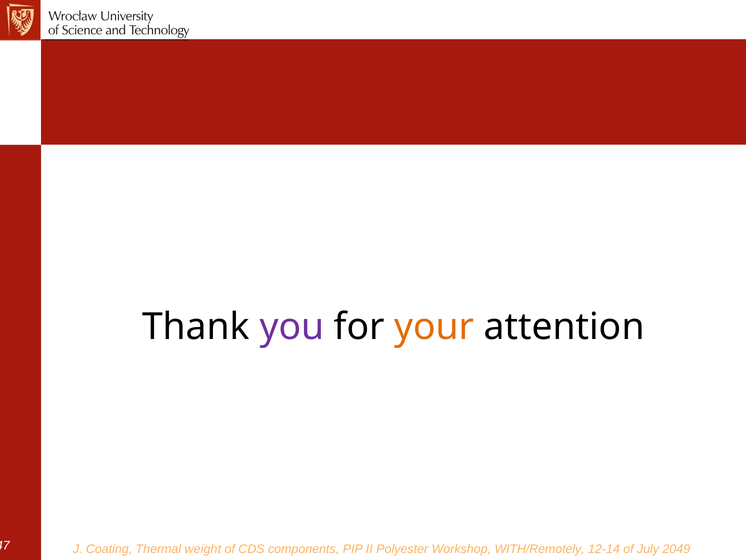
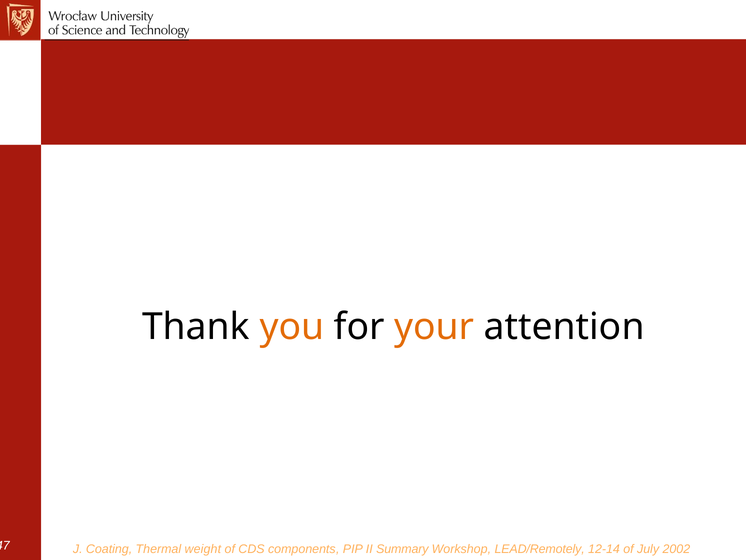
you colour: purple -> orange (292, 327)
Polyester: Polyester -> Summary (402, 549)
WITH/Remotely: WITH/Remotely -> LEAD/Remotely (540, 549)
2049: 2049 -> 2002 (676, 549)
